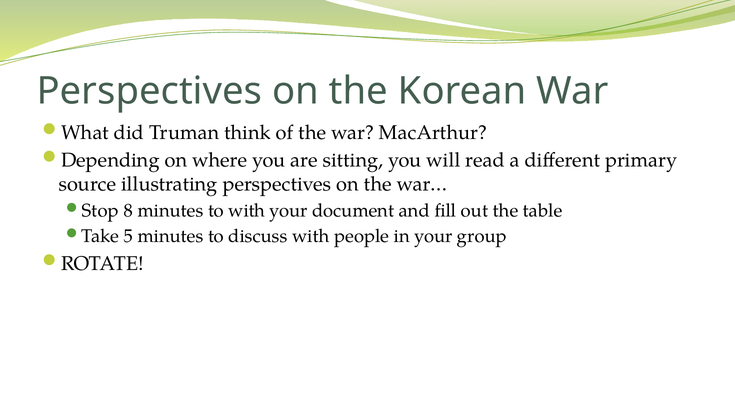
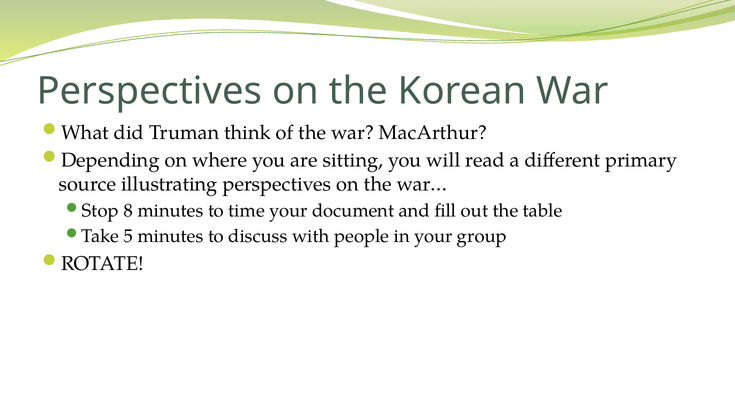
to with: with -> time (247, 211)
